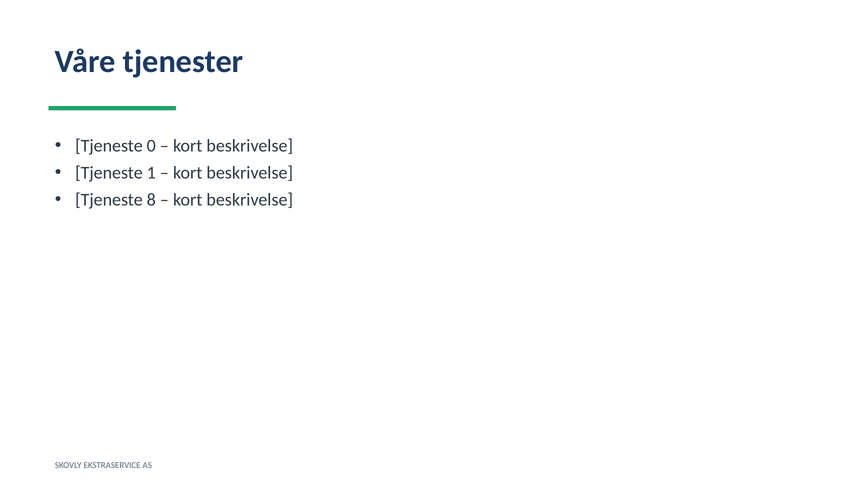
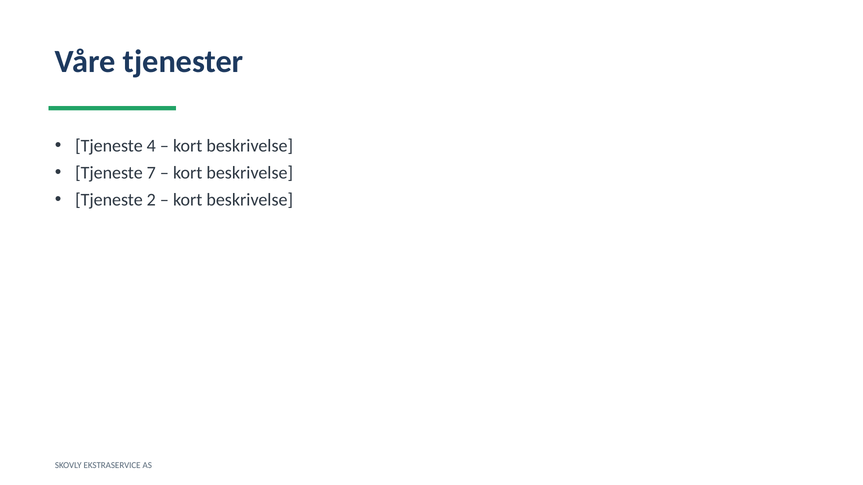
0: 0 -> 4 (151, 146)
1: 1 -> 7 (151, 173)
8: 8 -> 2 (151, 200)
